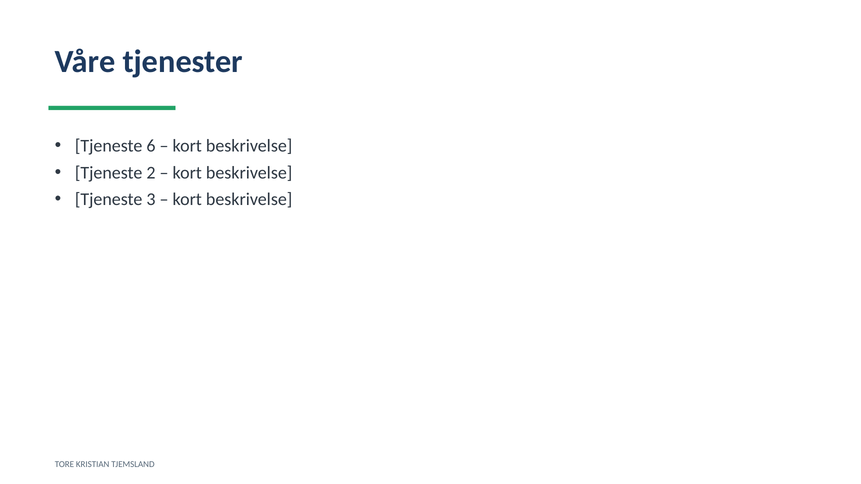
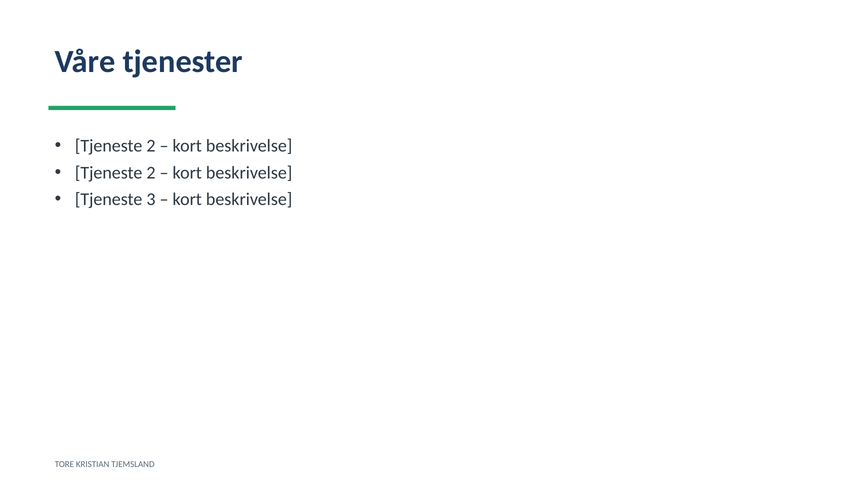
6: 6 -> 2 (151, 146)
